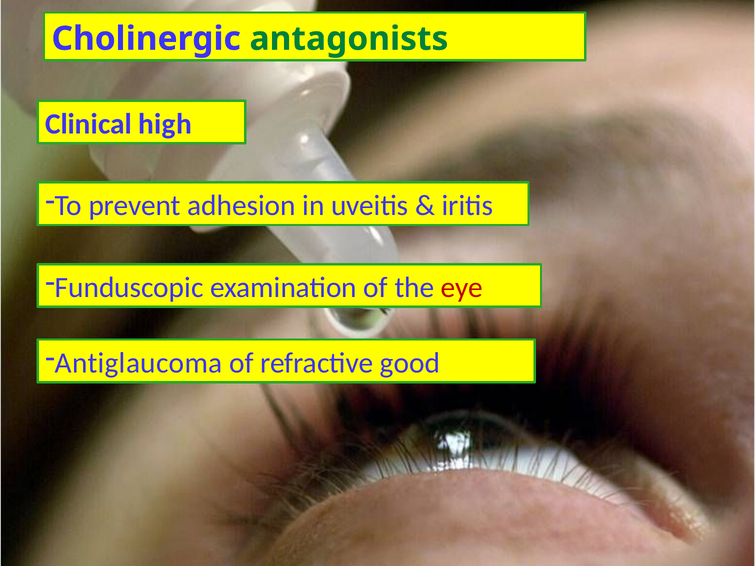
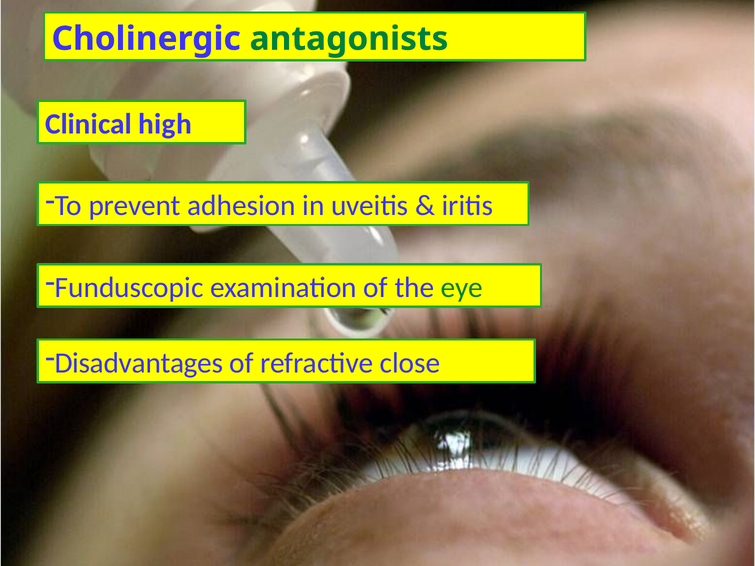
eye colour: red -> green (462, 288)
Antiglaucoma: Antiglaucoma -> Disadvantages (139, 363)
good: good -> close (410, 363)
